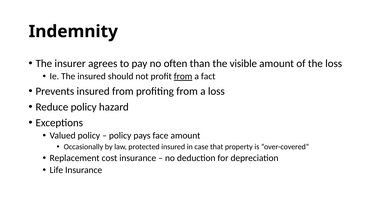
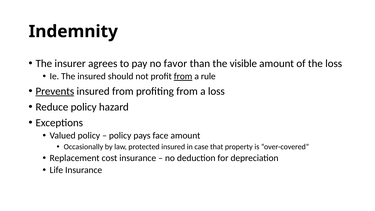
often: often -> favor (175, 63)
fact: fact -> rule (208, 76)
Prevents underline: none -> present (55, 91)
